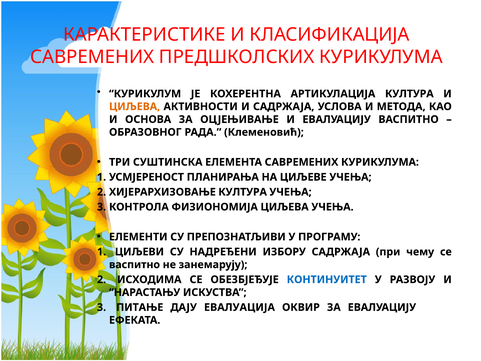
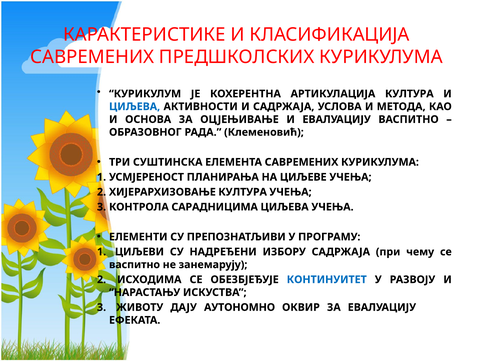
ЦИЉЕВА colour: orange -> blue (135, 107)
ФИЗИОНОМИЈА: ФИЗИОНОМИЈА -> САРАДНИЦИМА (215, 207)
ПИТАЊЕ: ПИТАЊЕ -> ЖИВОТУ (140, 307)
ЕВАЛУАЦИЈА: ЕВАЛУАЦИЈА -> АУТОНОМНО (240, 307)
